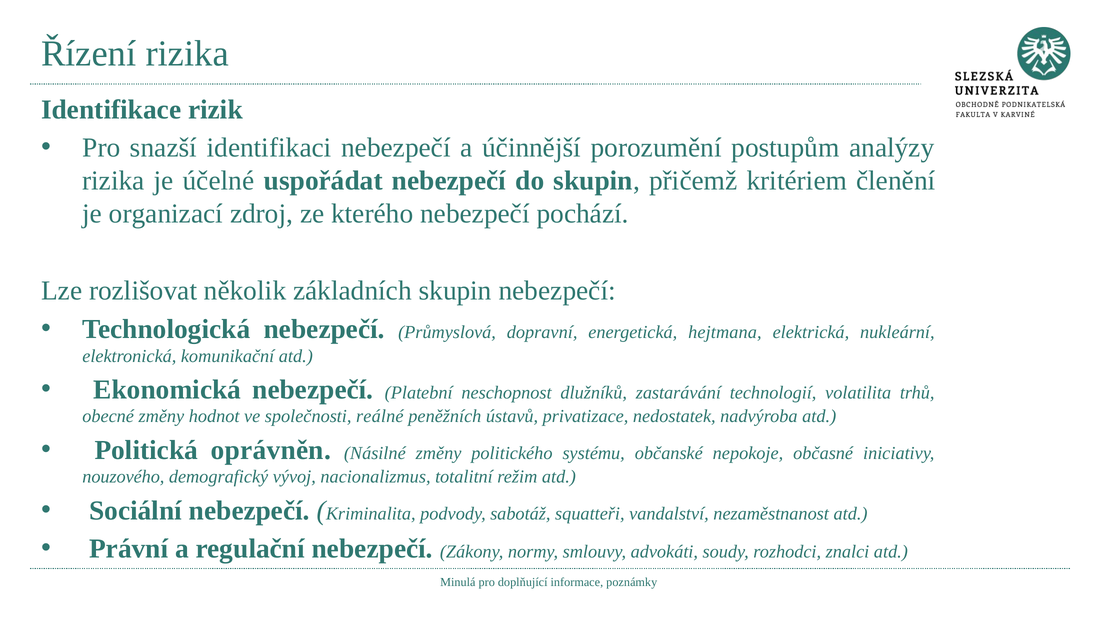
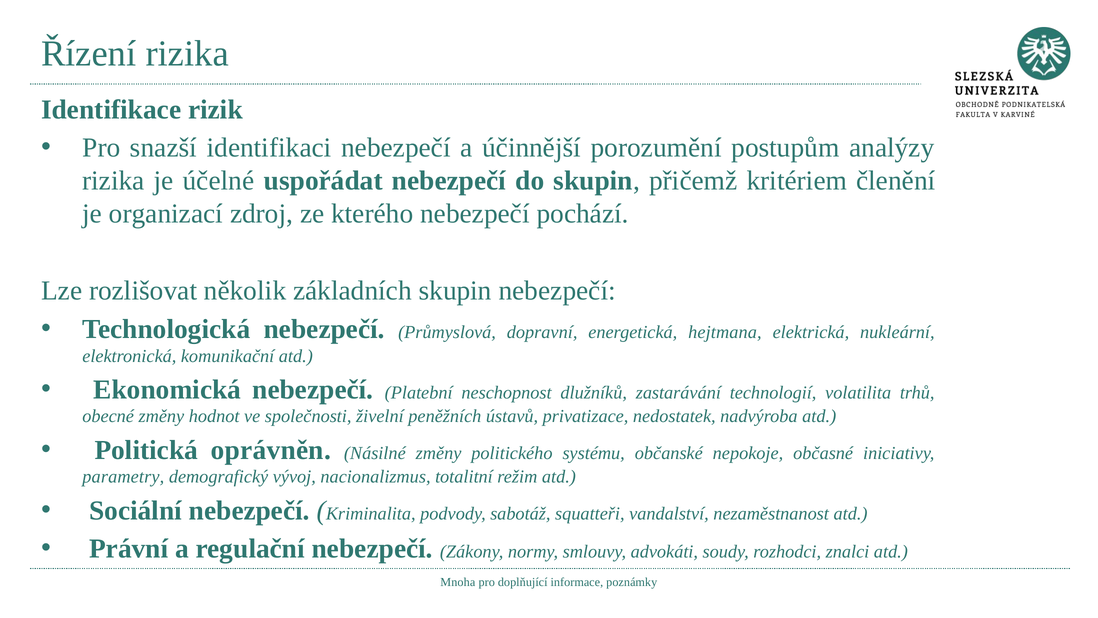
reálné: reálné -> živelní (380, 416)
nouzového: nouzového -> parametry (123, 477)
Minulá: Minulá -> Mnoha (458, 582)
